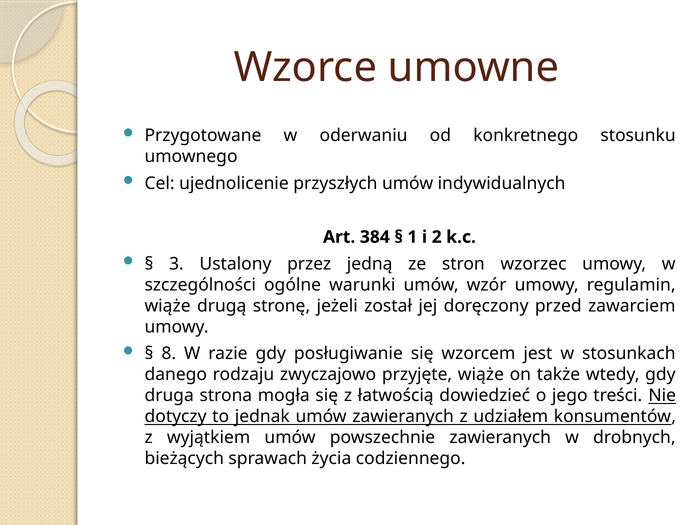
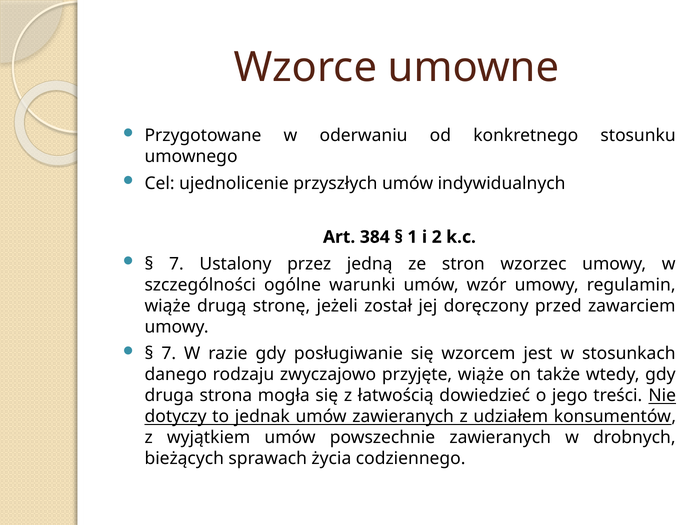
3: 3 -> 7 (176, 263)
8: 8 -> 7 (169, 353)
